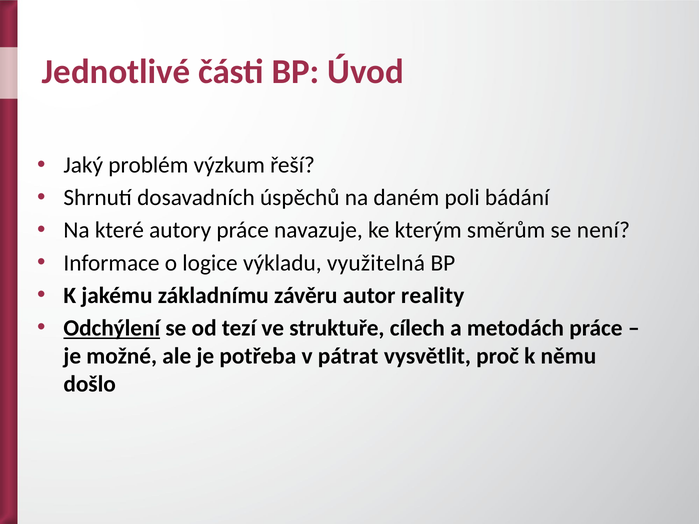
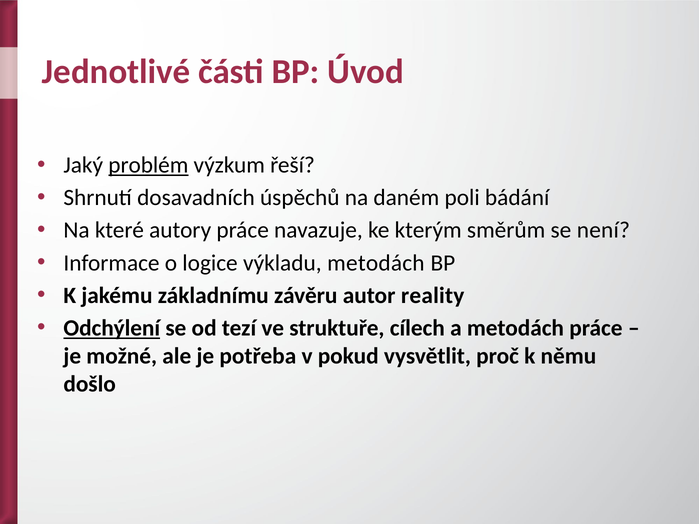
problém underline: none -> present (148, 165)
výkladu využitelná: využitelná -> metodách (376, 263)
pátrat: pátrat -> pokud (348, 356)
